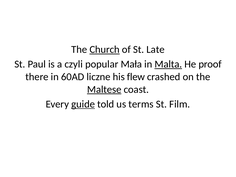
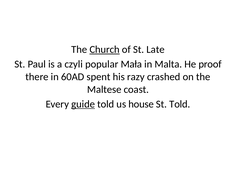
Malta underline: present -> none (168, 64)
liczne: liczne -> spent (99, 77)
flew: flew -> razy (136, 77)
Maltese underline: present -> none (104, 89)
terms: terms -> house (141, 104)
St Film: Film -> Told (180, 104)
